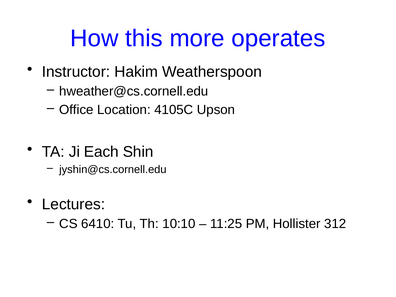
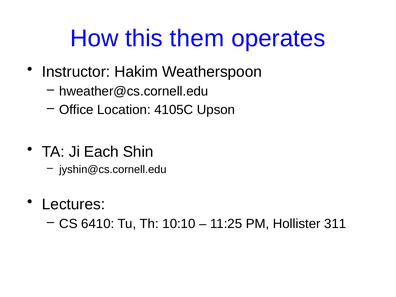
more: more -> them (197, 38)
312: 312 -> 311 (335, 224)
